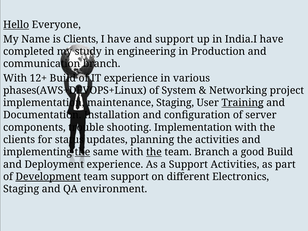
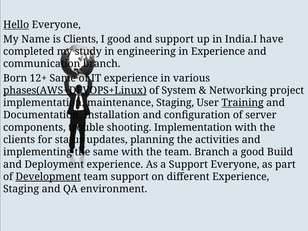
I have: have -> good (119, 39)
in Production: Production -> Experience (218, 51)
With: With -> Born (15, 78)
12+ Build: Build -> Same (63, 78)
phases(AWS+DEVOPS+Linux underline: none -> present (75, 90)
the underline: present -> none (82, 152)
the underline: present -> none (154, 152)
Support Activities: Activities -> Everyone (235, 164)
different Electronics: Electronics -> Experience (241, 177)
